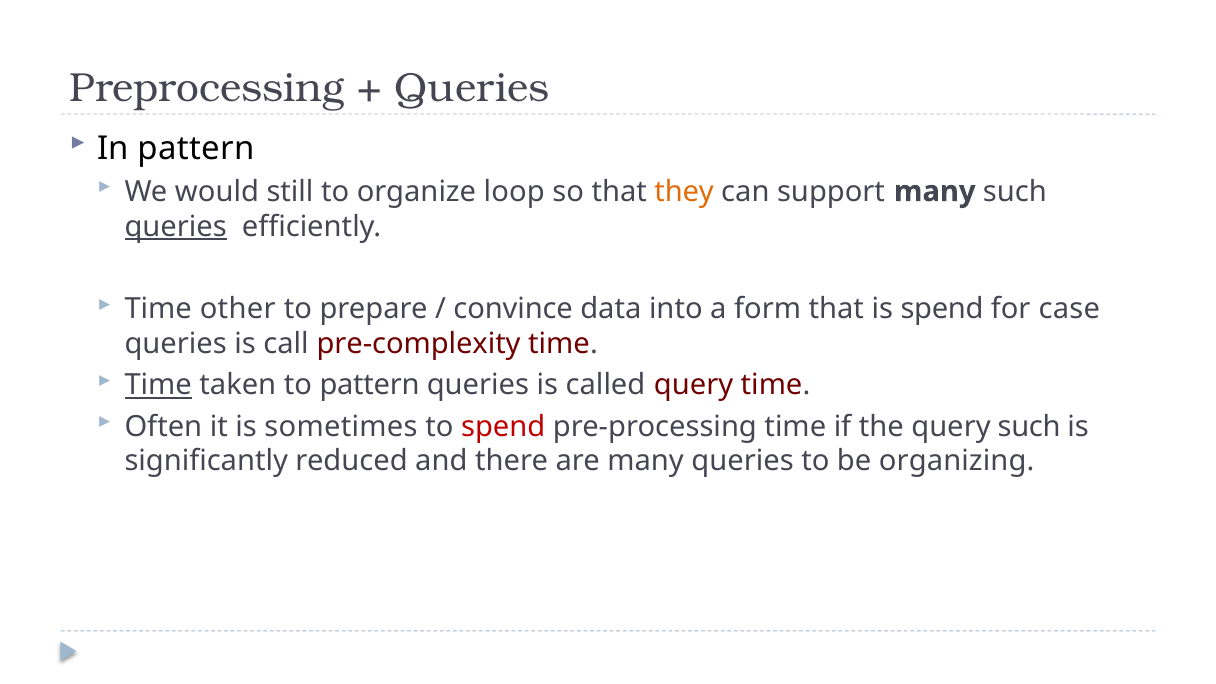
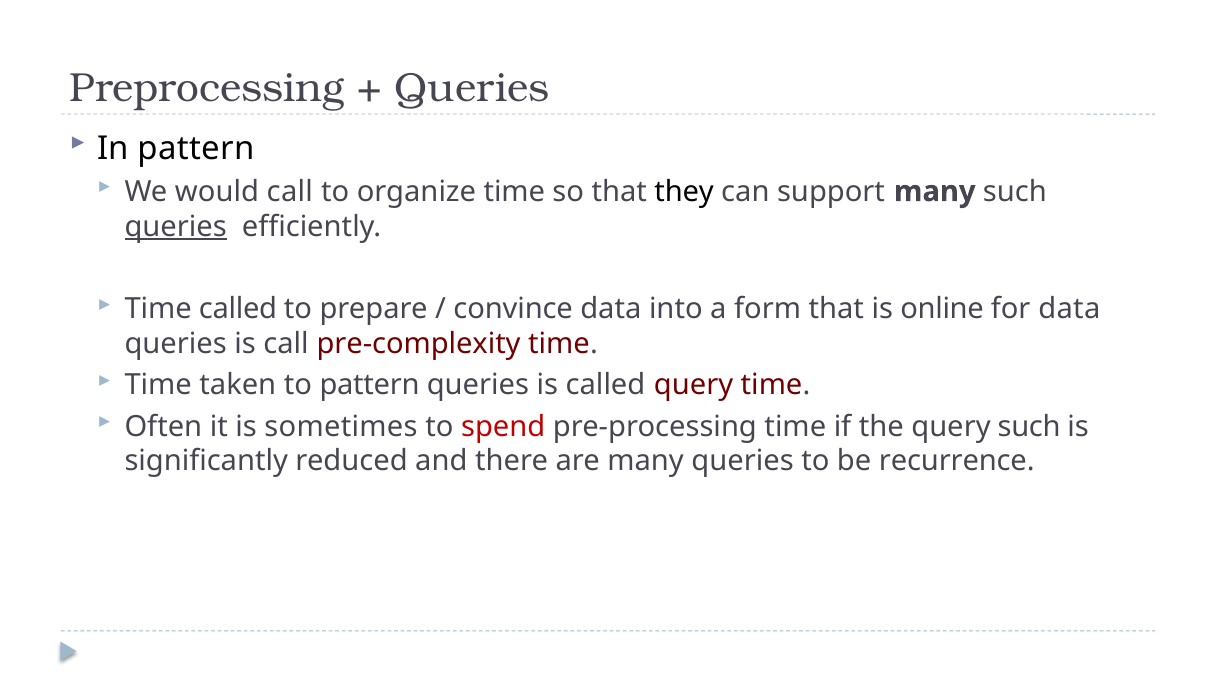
would still: still -> call (290, 191)
organize loop: loop -> time (514, 191)
they colour: orange -> black (684, 191)
Time other: other -> called (238, 309)
is spend: spend -> online (942, 309)
for case: case -> data (1069, 309)
Time underline: present -> none (158, 385)
organizing: organizing -> recurrence (957, 461)
